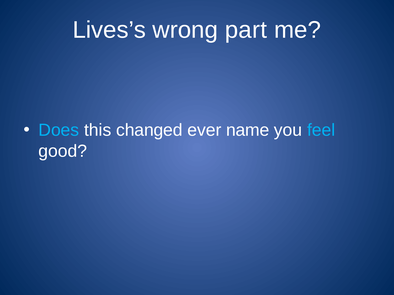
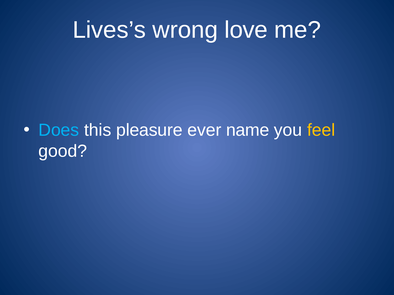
part: part -> love (246, 30)
changed: changed -> pleasure (149, 130)
feel colour: light blue -> yellow (321, 130)
